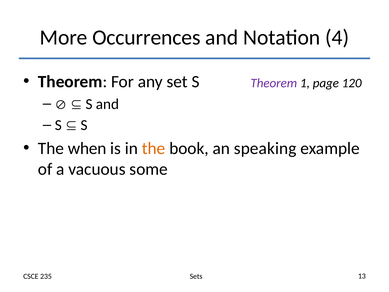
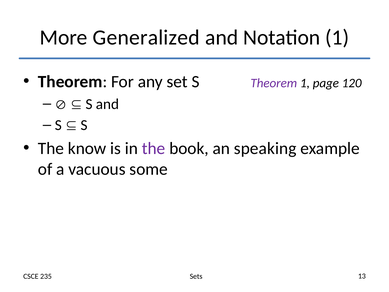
Occurrences: Occurrences -> Generalized (146, 37)
Notation 4: 4 -> 1 (337, 37)
when: when -> know (87, 148)
the colour: orange -> purple (154, 148)
